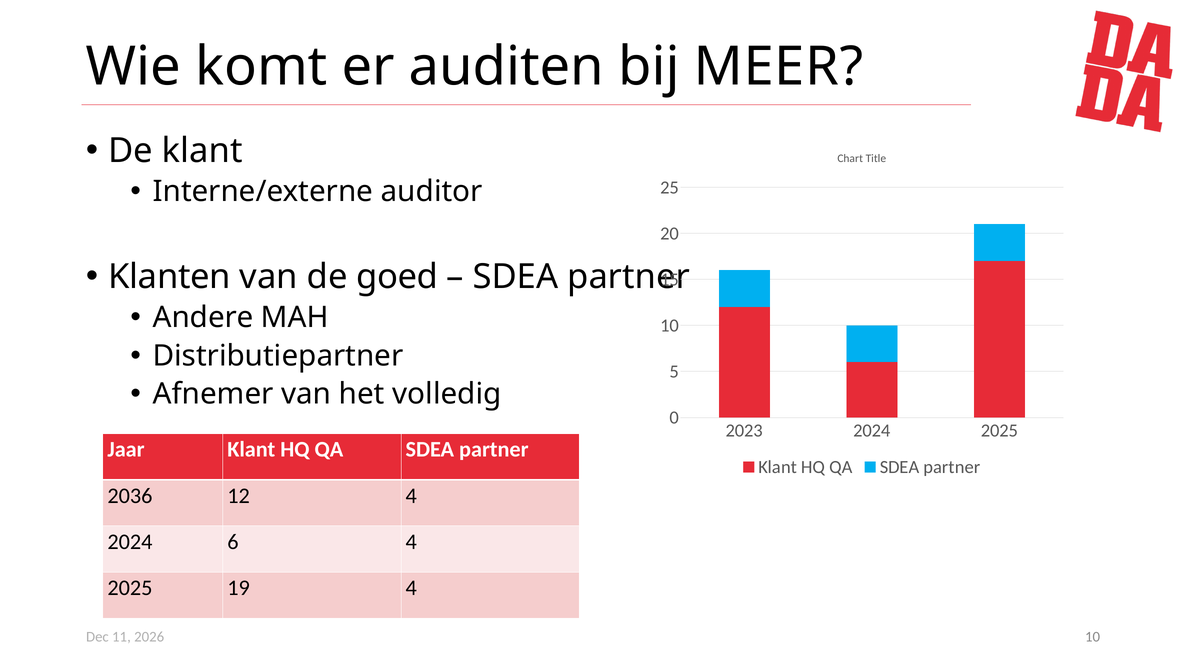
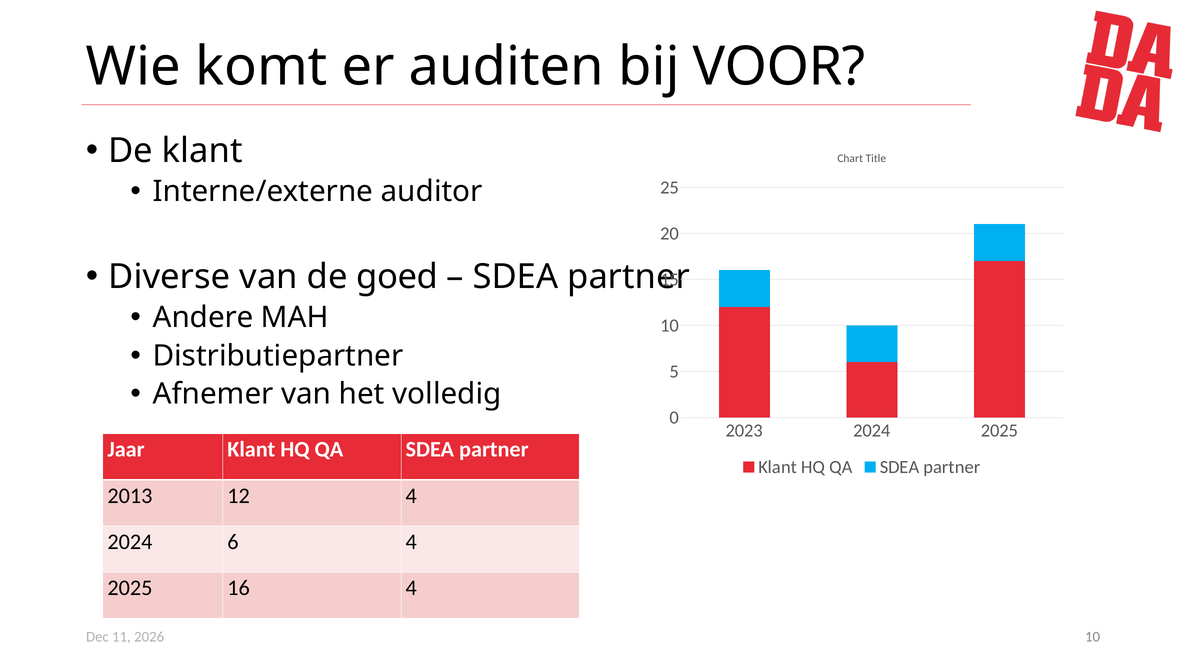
MEER: MEER -> VOOR (779, 67)
Klanten: Klanten -> Diverse (169, 277)
2036: 2036 -> 2013 (130, 496)
19: 19 -> 16 (239, 588)
